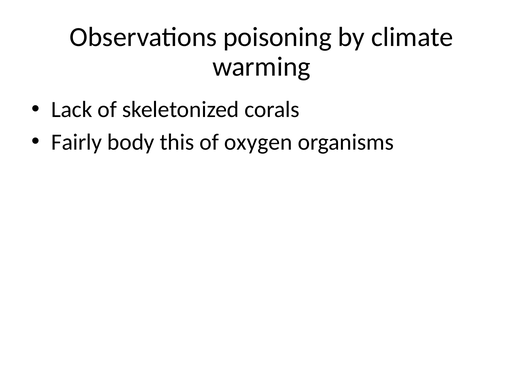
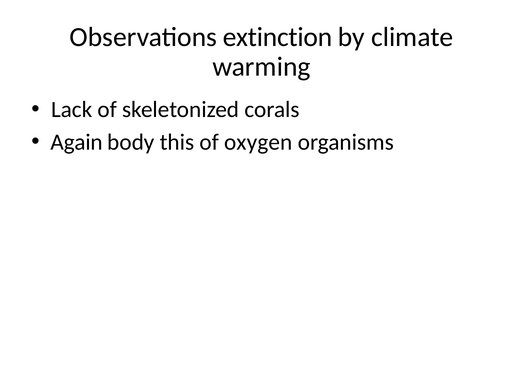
poisoning: poisoning -> extinction (278, 37)
Fairly: Fairly -> Again (77, 142)
